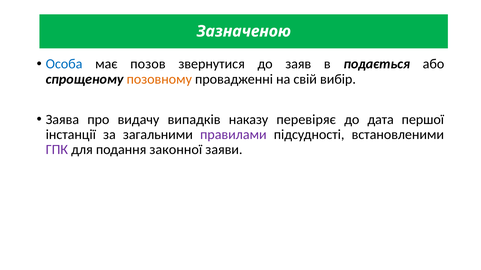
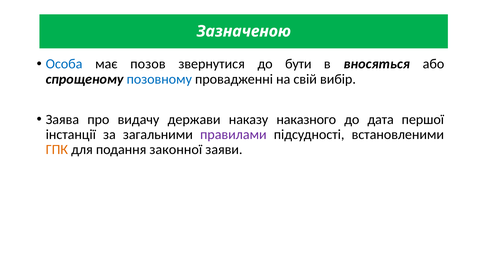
заяв: заяв -> бути (298, 64)
подається: подається -> вносяться (377, 64)
позовному colour: orange -> blue (159, 79)
випадків: випадків -> держави (194, 120)
перевіряє: перевіряє -> наказного (306, 120)
ГПК colour: purple -> orange (57, 150)
